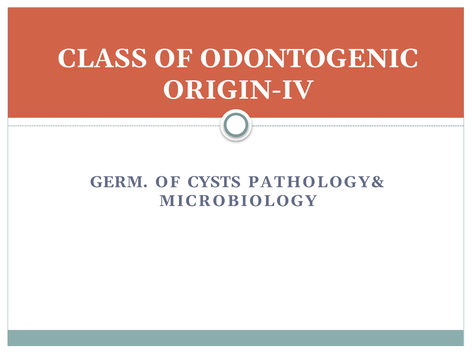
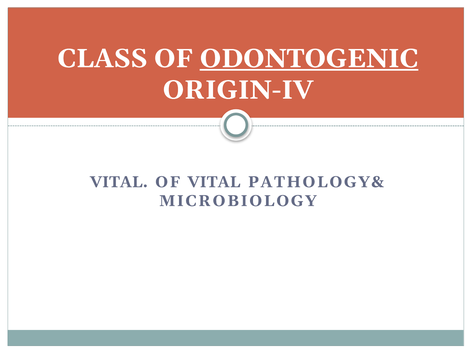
ODONTOGENIC underline: none -> present (309, 59)
GERM: GERM -> VITAL (119, 182)
OF CYSTS: CYSTS -> VITAL (214, 182)
